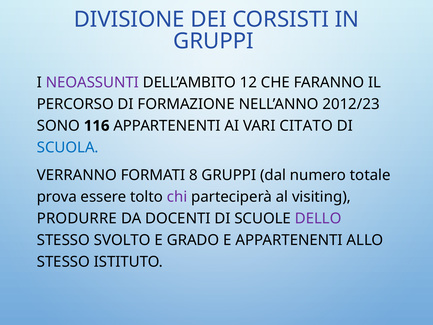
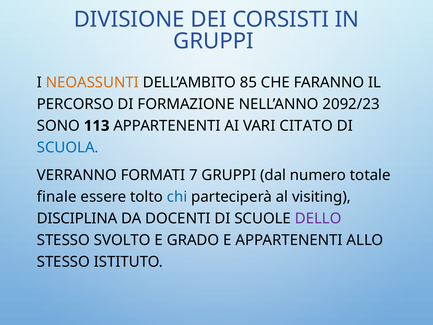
NEOASSUNTI colour: purple -> orange (92, 82)
12: 12 -> 85 (248, 82)
2012/23: 2012/23 -> 2092/23 (351, 104)
116: 116 -> 113 (97, 126)
8: 8 -> 7 (193, 175)
prova: prova -> finale (57, 197)
chi colour: purple -> blue (177, 197)
PRODURRE: PRODURRE -> DISCIPLINA (77, 218)
